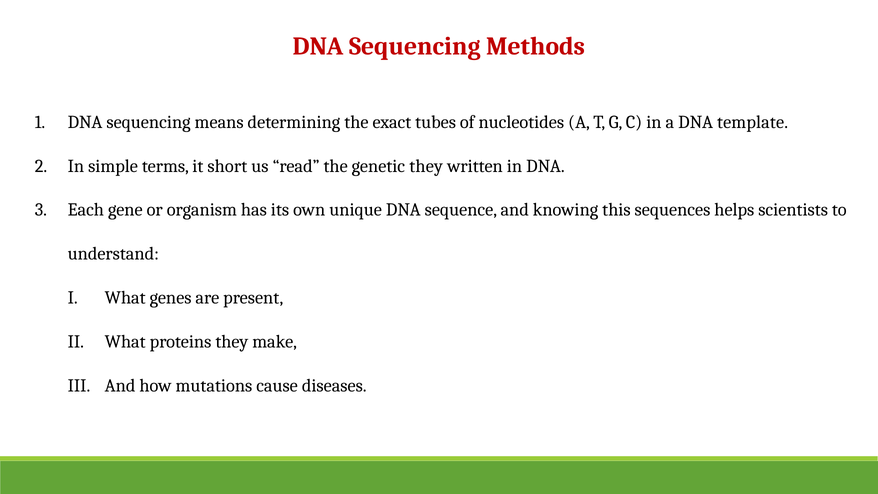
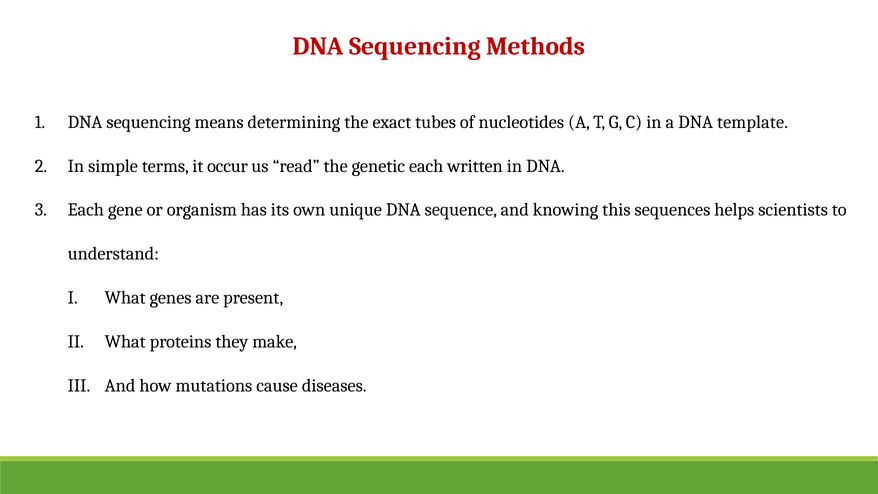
short: short -> occur (227, 166)
genetic they: they -> each (426, 166)
